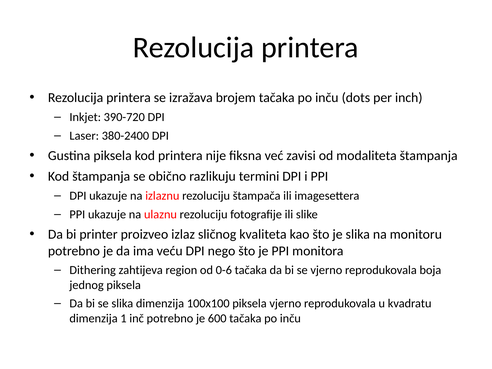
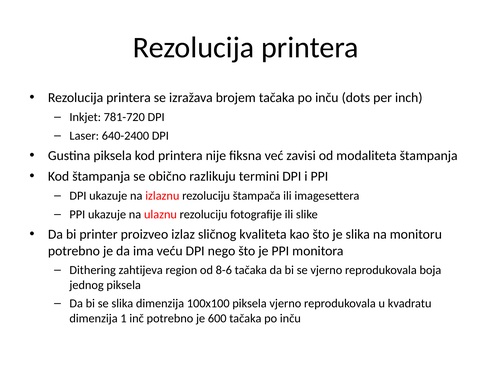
390-720: 390-720 -> 781-720 (124, 117)
380-2400: 380-2400 -> 640-2400 (125, 136)
0-6: 0-6 -> 8-6 (224, 270)
